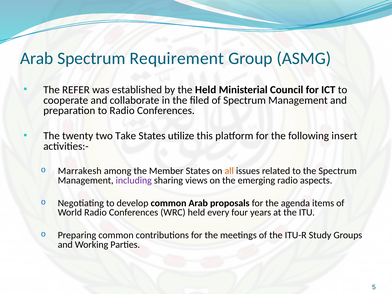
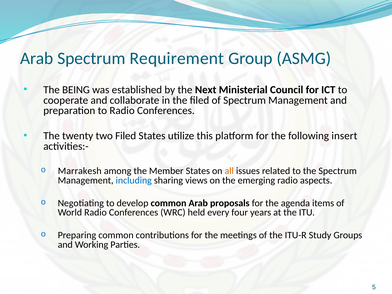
REFER: REFER -> BEING (76, 90)
the Held: Held -> Next (206, 90)
two Take: Take -> Filed (126, 136)
including colour: purple -> blue (134, 180)
